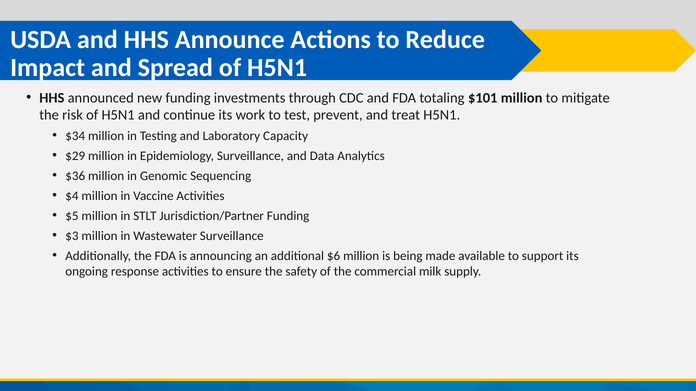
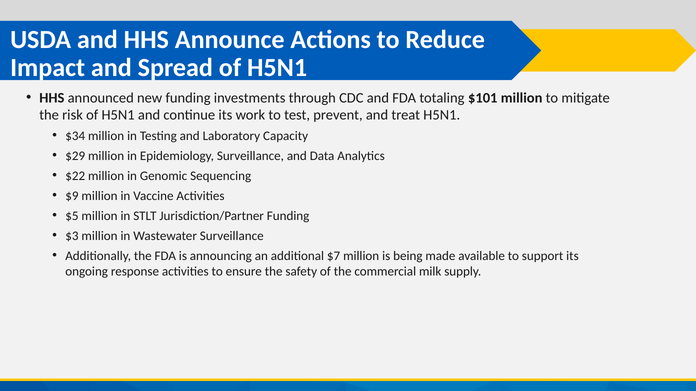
$36: $36 -> $22 (75, 176)
$4: $4 -> $9 (72, 196)
$6: $6 -> $7 (334, 256)
